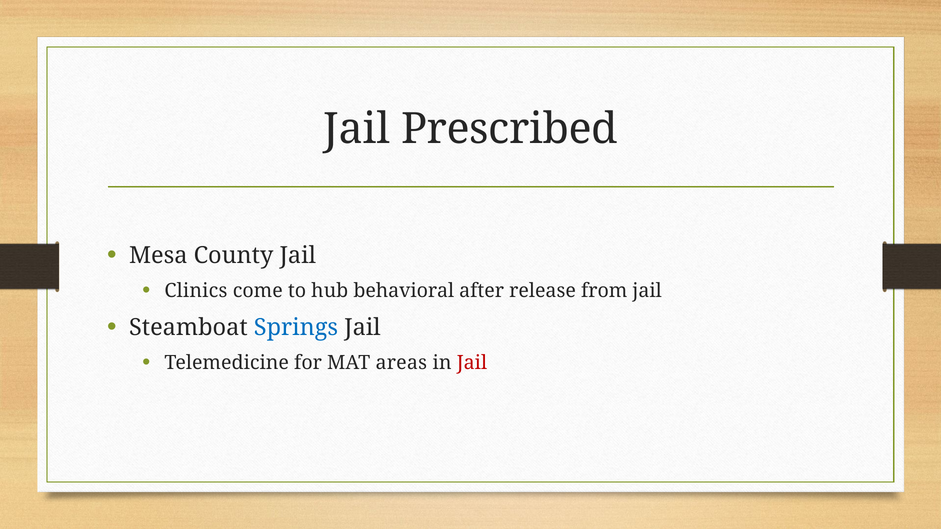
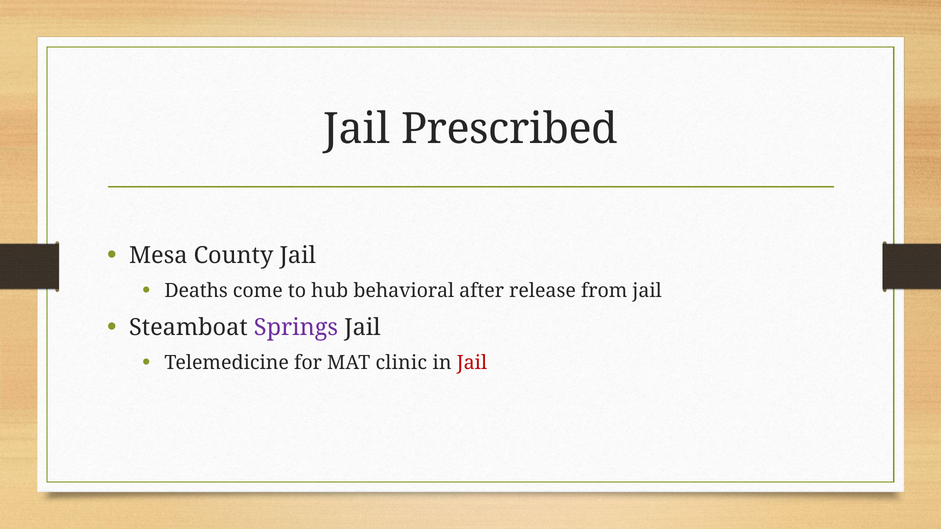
Clinics: Clinics -> Deaths (196, 291)
Springs colour: blue -> purple (296, 328)
areas: areas -> clinic (401, 363)
